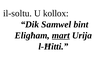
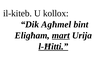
il-soltu: il-soltu -> il-kiteb (17, 13)
Samwel: Samwel -> Agħmel (56, 24)
l-Ħitti underline: none -> present (53, 46)
